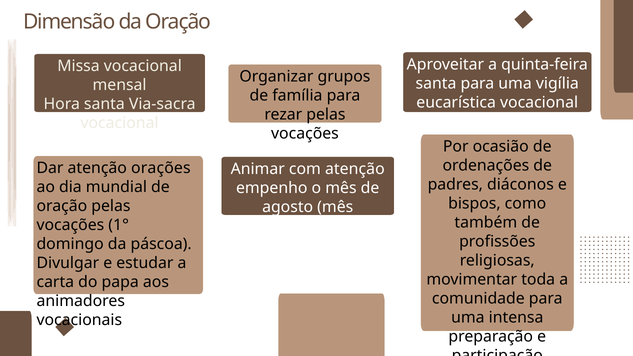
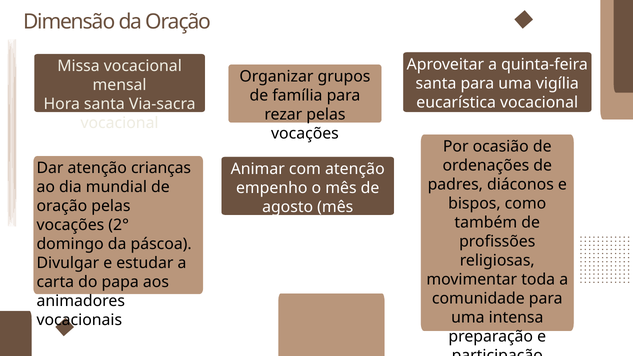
orações: orações -> crianças (161, 168)
1°: 1° -> 2° (119, 225)
